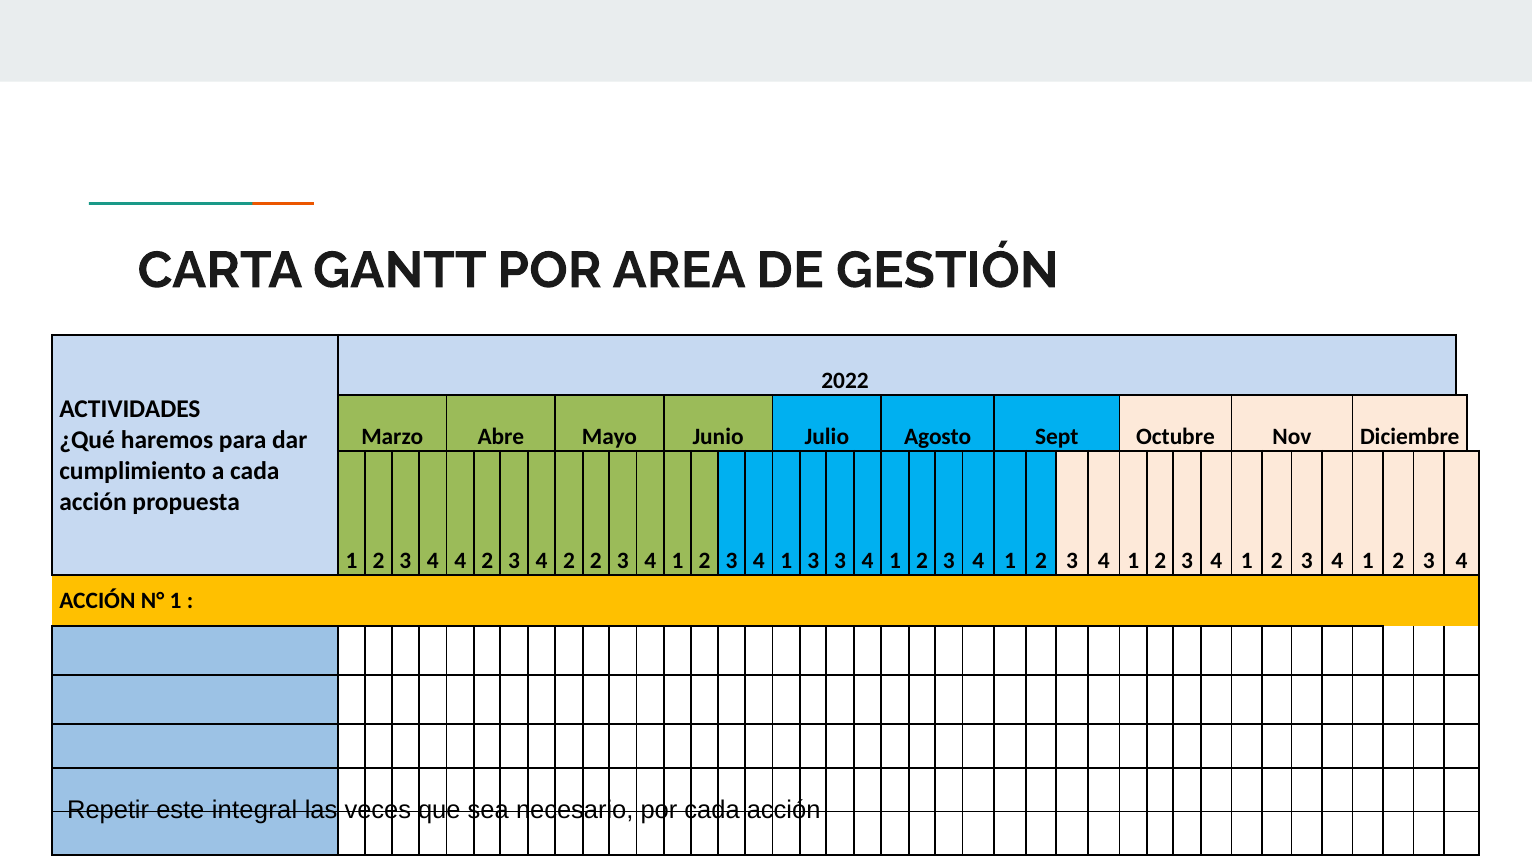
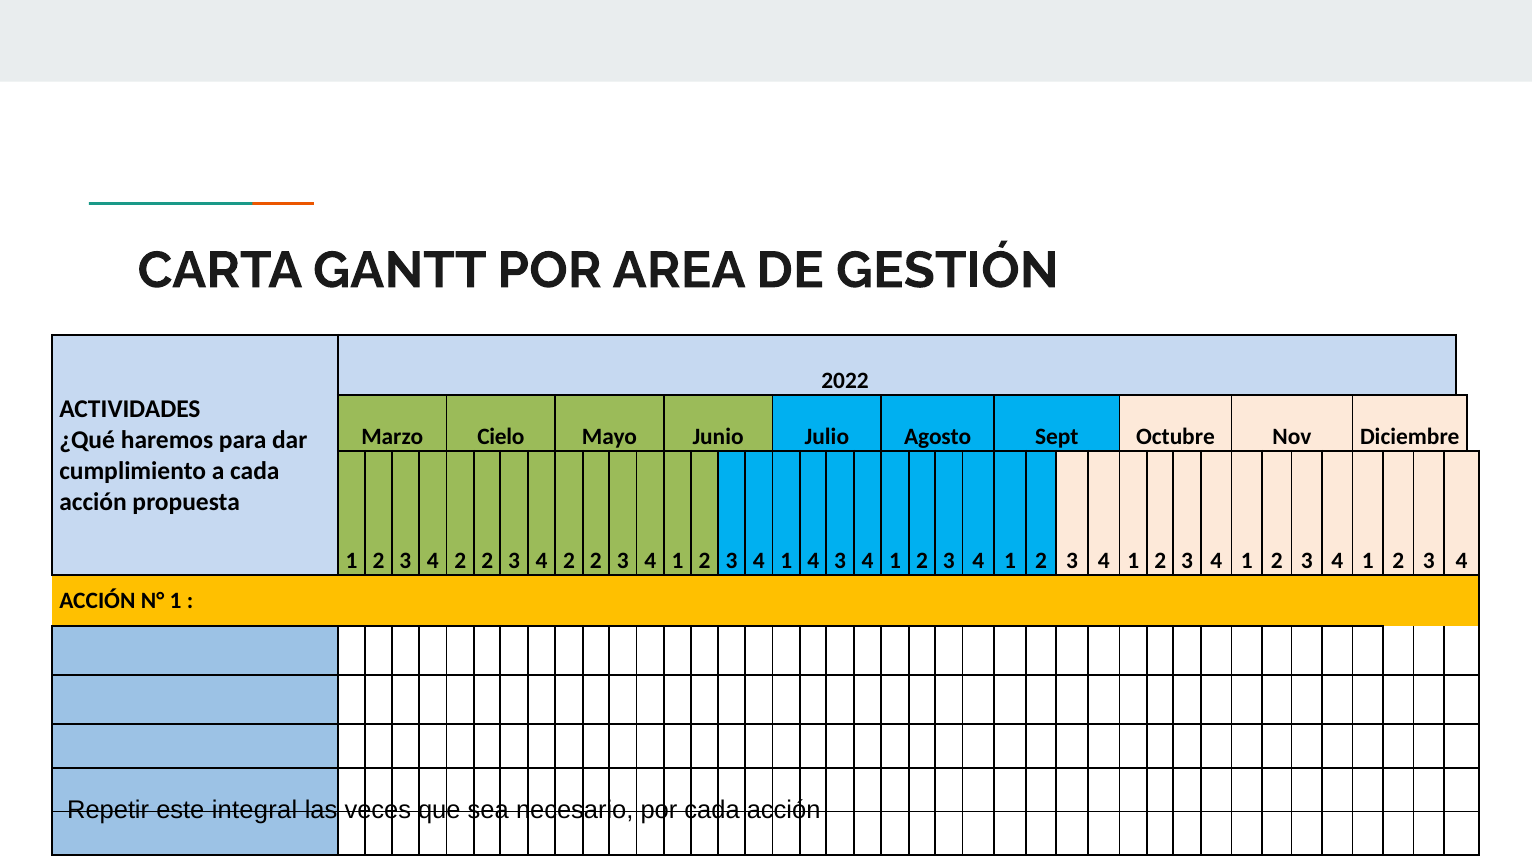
Abre: Abre -> Cielo (501, 437)
4: 4 -> 2 (460, 561)
1 3: 3 -> 4 (813, 561)
